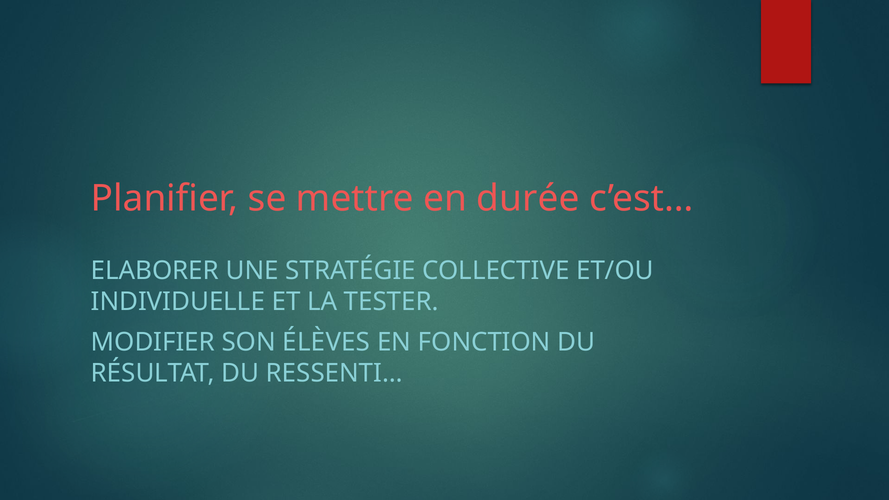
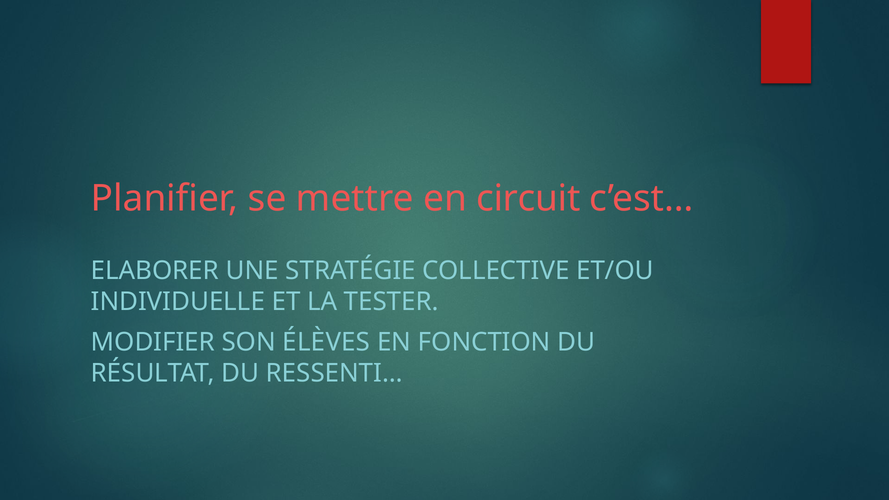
durée: durée -> circuit (528, 199)
